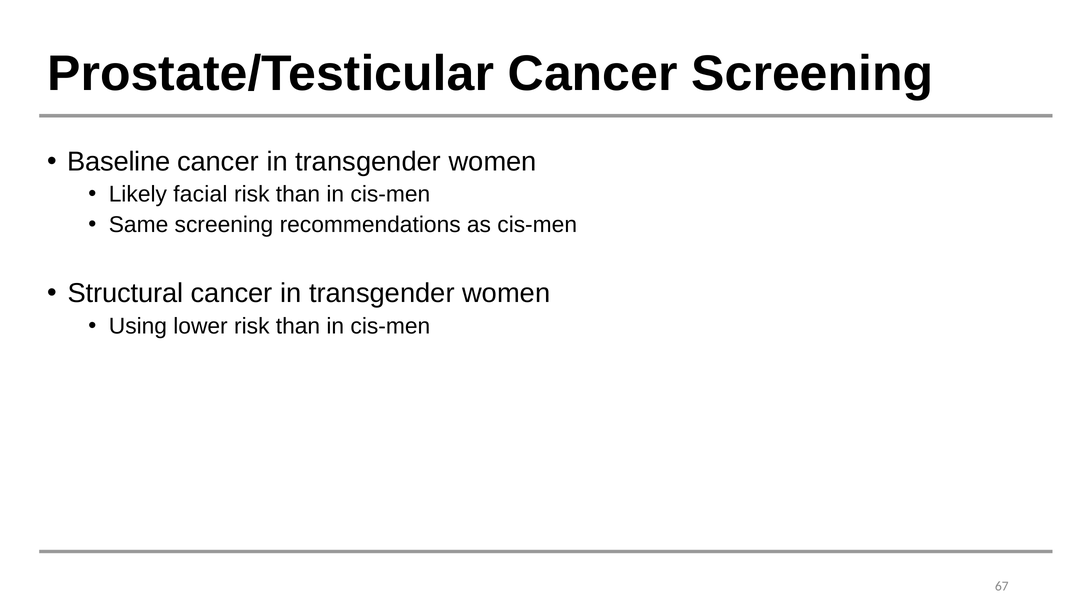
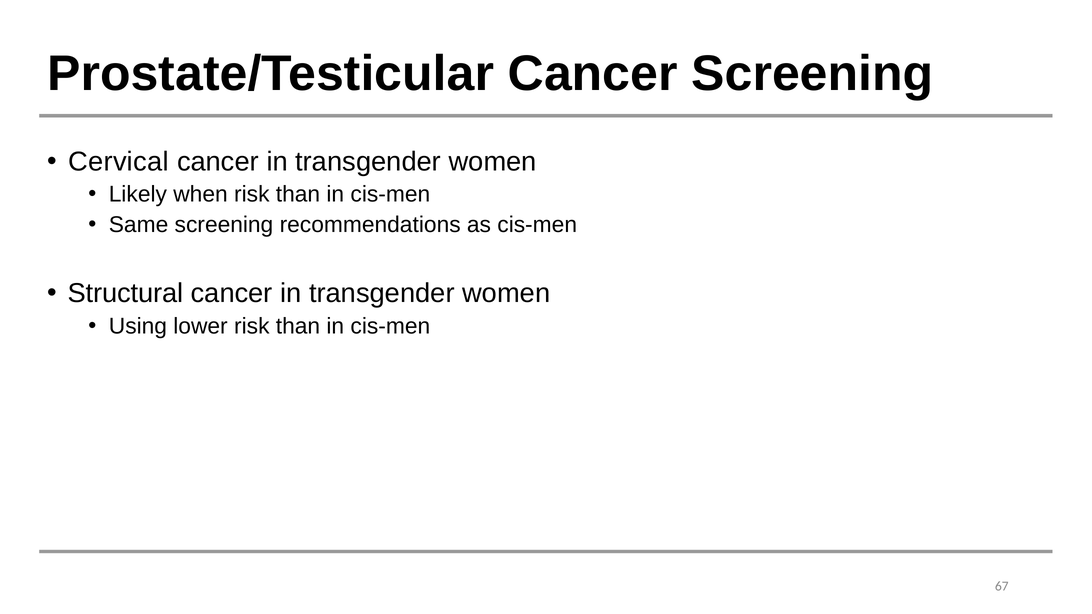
Baseline: Baseline -> Cervical (119, 162)
facial: facial -> when (201, 194)
